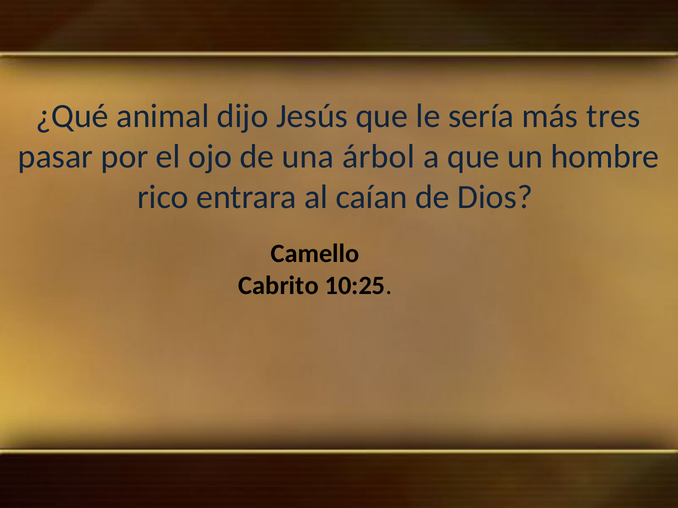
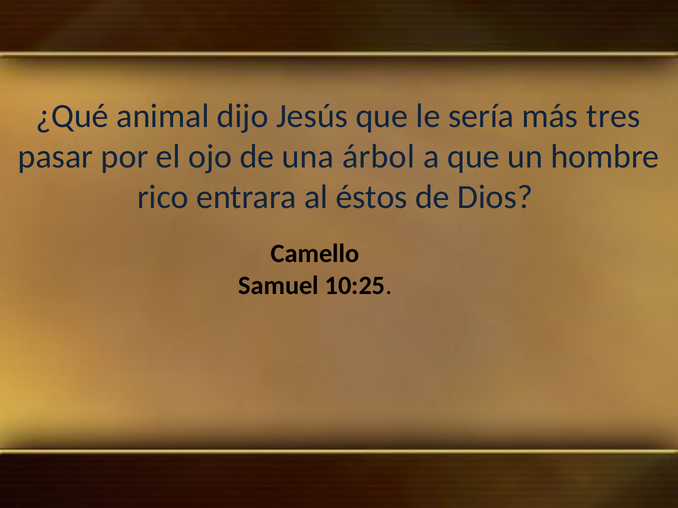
caían: caían -> éstos (372, 197)
Cabrito: Cabrito -> Samuel (279, 286)
